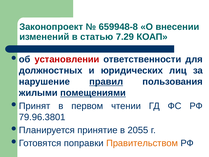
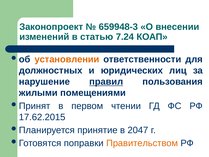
659948-8: 659948-8 -> 659948-3 (118, 27)
7.29: 7.29 -> 7.24 (125, 37)
установлении colour: red -> orange (67, 59)
помещениями underline: present -> none (93, 93)
79.96.3801: 79.96.3801 -> 17.62.2015 (42, 117)
2055: 2055 -> 2047 (138, 130)
